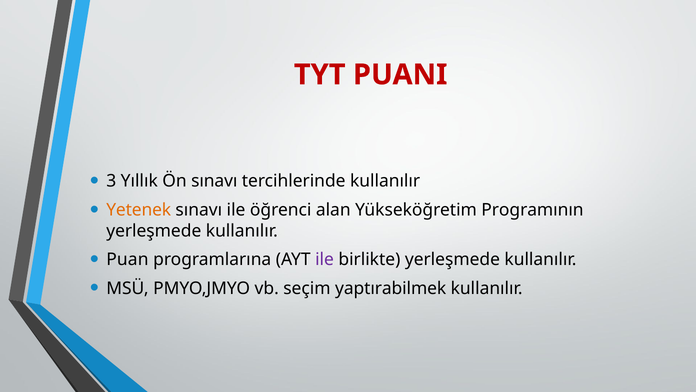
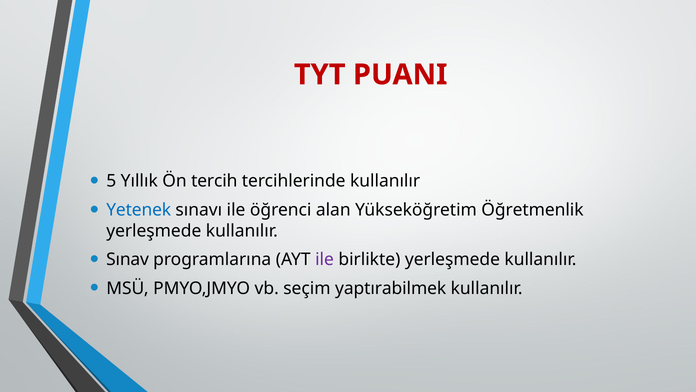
3: 3 -> 5 (111, 181)
Ön sınavı: sınavı -> tercih (214, 181)
Yetenek colour: orange -> blue (139, 210)
Programının: Programının -> Öğretmenlik (532, 210)
Puan: Puan -> Sınav (128, 259)
